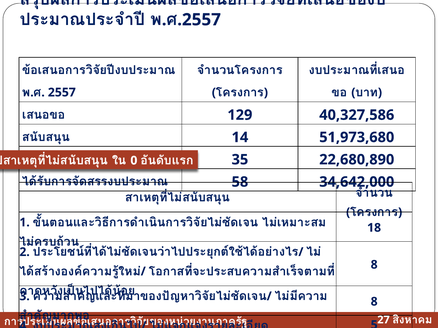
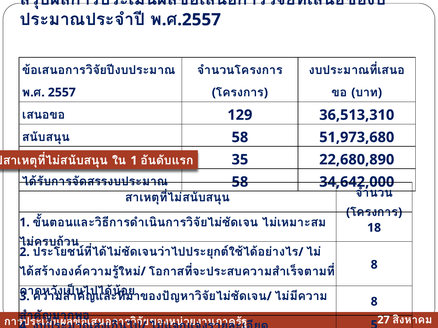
40,327,586: 40,327,586 -> 36,513,310 (357, 115)
14: 14 -> 58 (240, 138)
0: 0 -> 1 (134, 161)
